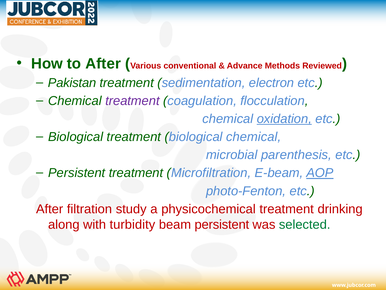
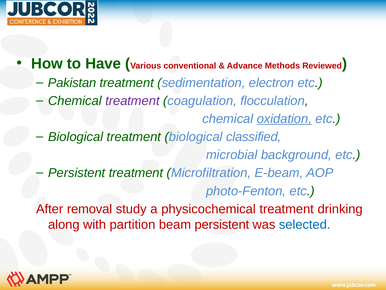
to After: After -> Have (103, 63)
biological chemical: chemical -> classified (254, 137)
parenthesis: parenthesis -> background (296, 155)
AOP underline: present -> none (320, 173)
filtration: filtration -> removal (90, 209)
turbidity: turbidity -> partition (132, 224)
selected colour: green -> blue (305, 224)
